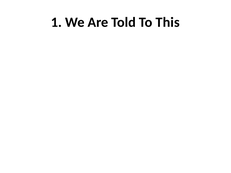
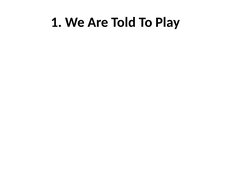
This: This -> Play (168, 22)
